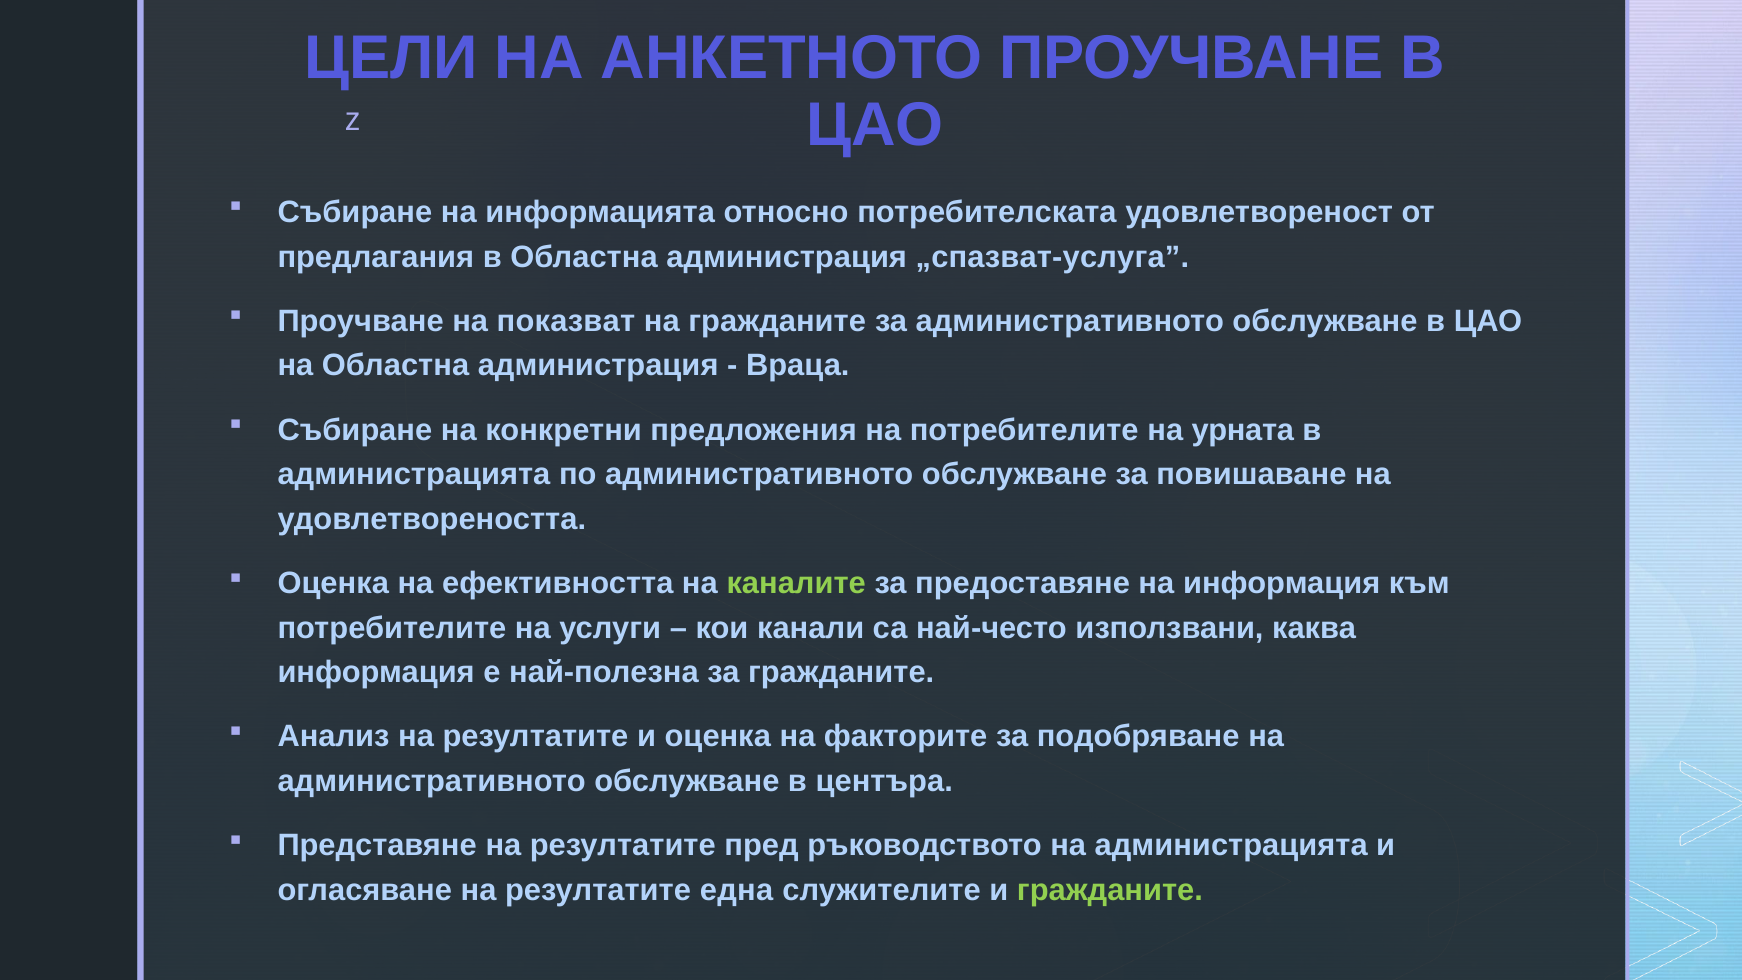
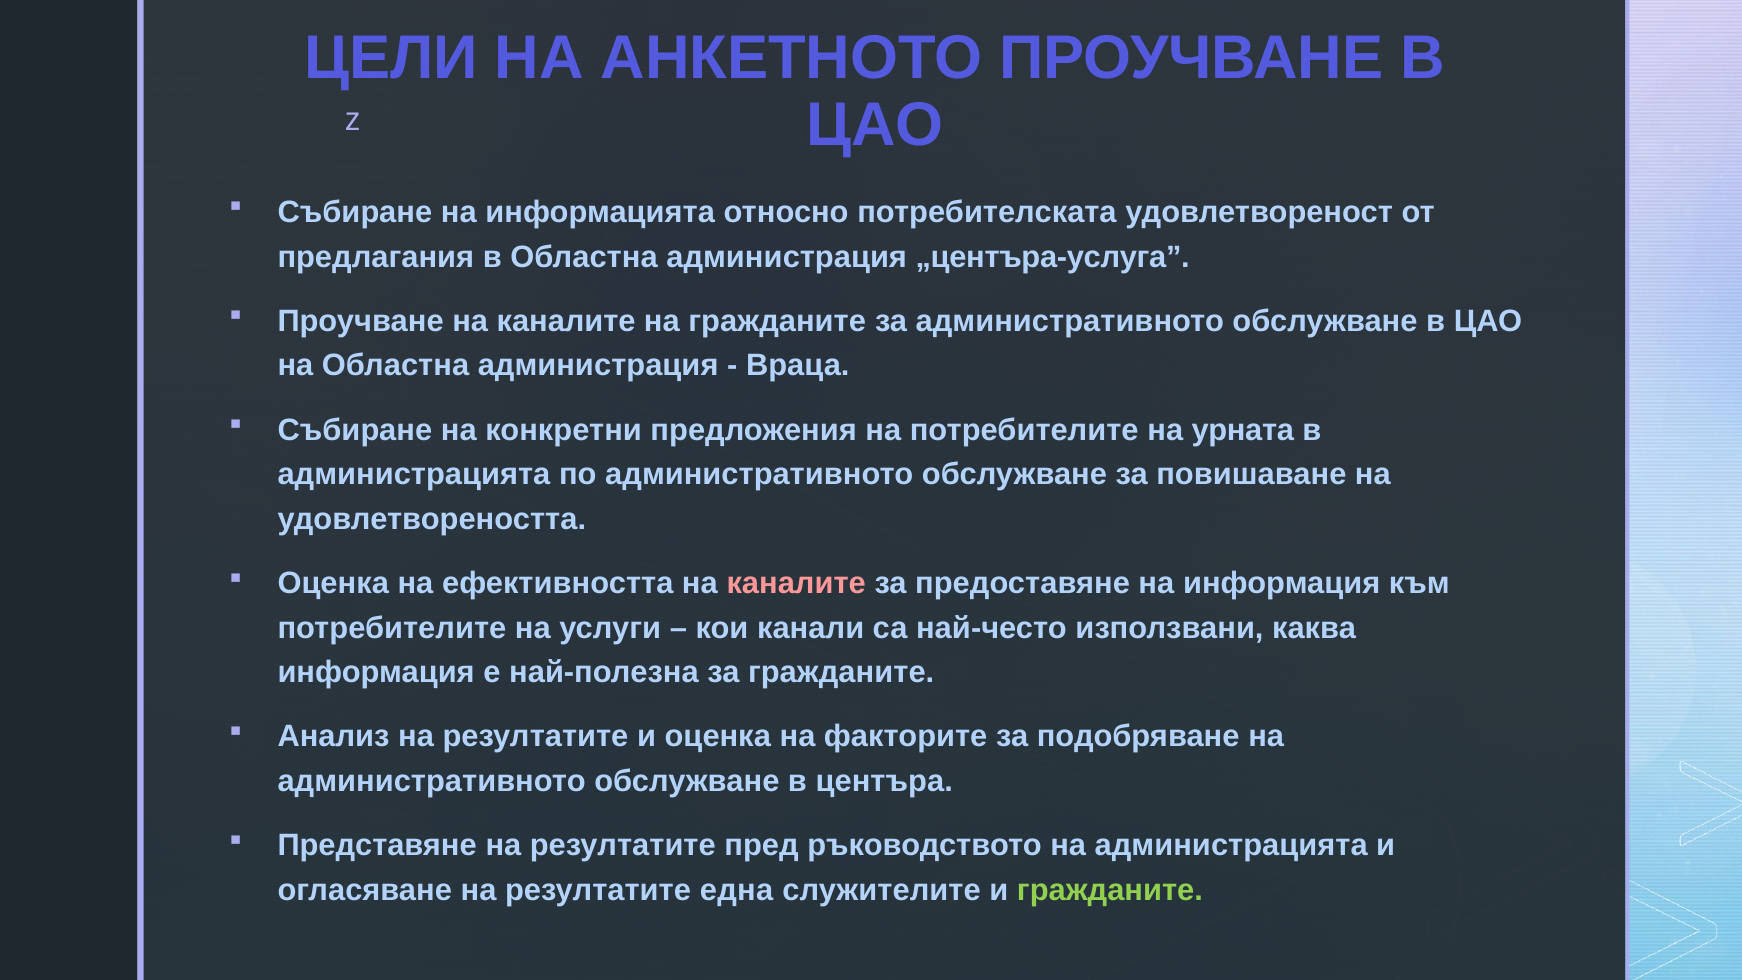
„спазват-услуга: „спазват-услуга -> „центъра-услуга (1053, 257)
Проучване на показват: показват -> каналите (566, 321)
каналите colour: light green -> pink (796, 583)
